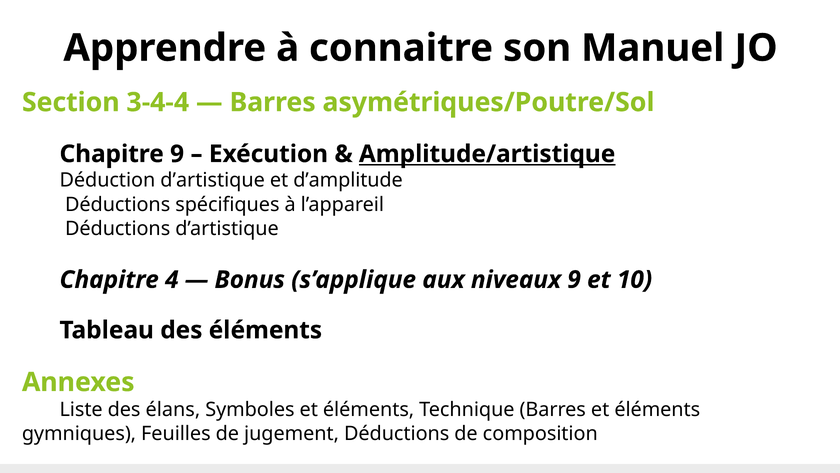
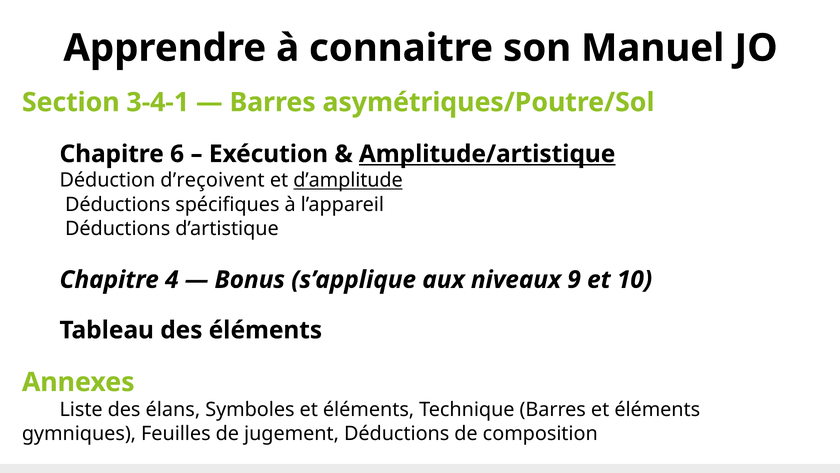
3-4-4: 3-4-4 -> 3-4-1 (158, 102)
Chapitre 9: 9 -> 6 (177, 154)
Déduction d’artistique: d’artistique -> d’reçoivent (213, 180)
d’amplitude underline: none -> present (348, 180)
